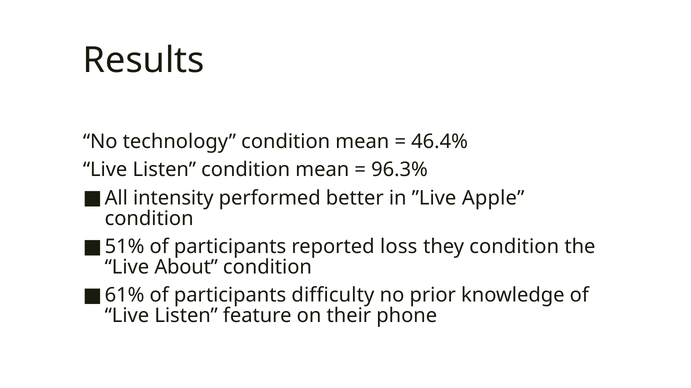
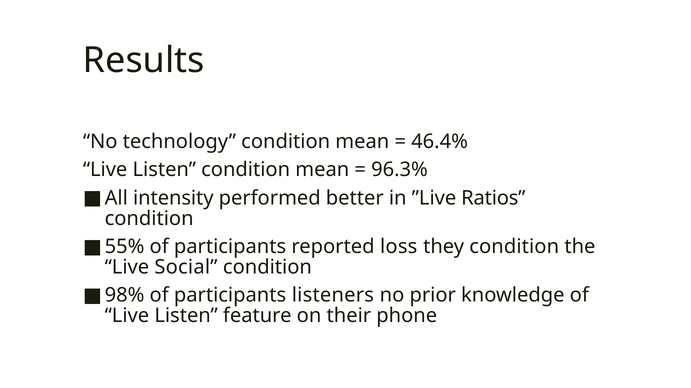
Apple: Apple -> Ratios (493, 198)
51%: 51% -> 55% (125, 247)
About: About -> Social (186, 267)
61%: 61% -> 98% (125, 296)
difficulty: difficulty -> listeners (333, 296)
